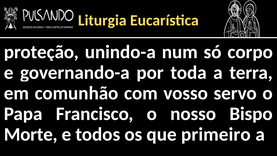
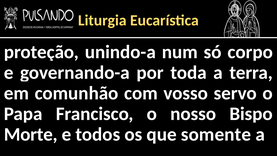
primeiro: primeiro -> somente (216, 134)
